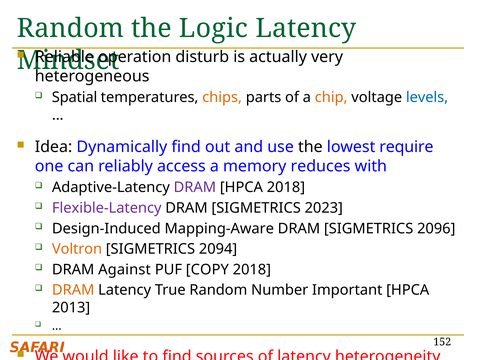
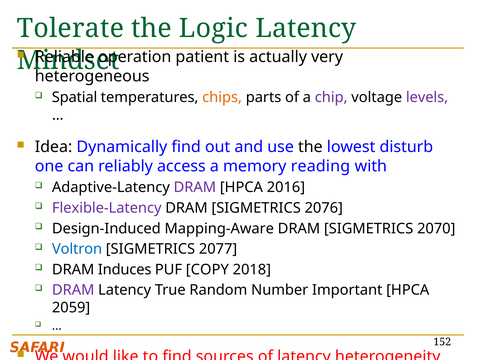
Random: Random -> Tolerate (70, 28)
disturb: disturb -> patient (202, 57)
chip colour: orange -> purple (331, 97)
levels colour: blue -> purple (427, 97)
require: require -> disturb (406, 147)
reduces: reduces -> reading (320, 166)
HPCA 2018: 2018 -> 2016 (286, 187)
2023: 2023 -> 2076 (324, 208)
2096: 2096 -> 2070 (436, 229)
Voltron colour: orange -> blue (77, 249)
2094: 2094 -> 2077 (218, 249)
Against: Against -> Induces (125, 270)
DRAM colour: orange -> purple (73, 290)
2013: 2013 -> 2059 (71, 308)
